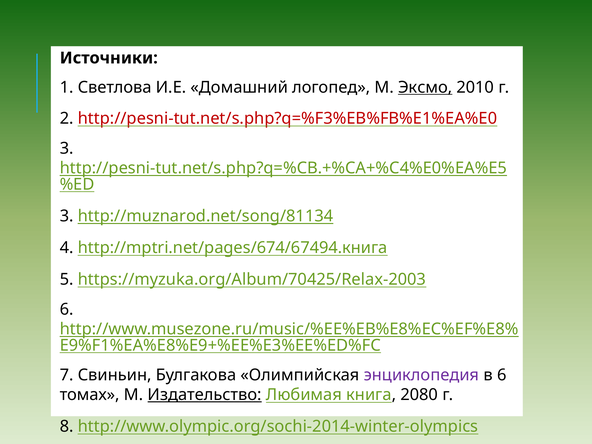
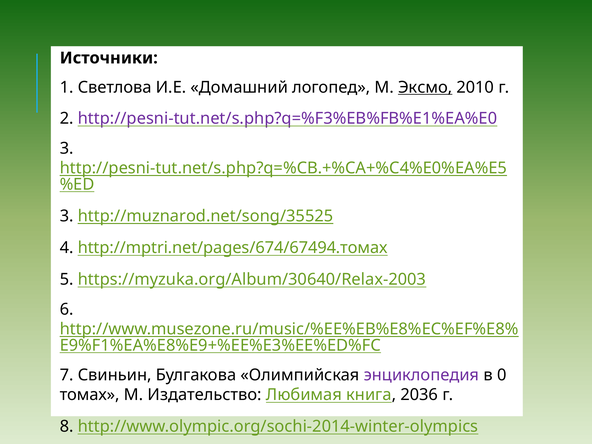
http://pesni-tut.net/s.php?q=%F3%EB%FB%E1%EA%E0 colour: red -> purple (287, 119)
http://muznarod.net/song/81134: http://muznarod.net/song/81134 -> http://muznarod.net/song/35525 (206, 216)
http://mptri.net/pages/674/67494.книга: http://mptri.net/pages/674/67494.книга -> http://mptri.net/pages/674/67494.томах (233, 248)
https://myzuka.org/Album/70425/Relax-2003: https://myzuka.org/Album/70425/Relax-2003 -> https://myzuka.org/Album/30640/Relax-2003 (252, 280)
в 6: 6 -> 0 (502, 375)
Издательство underline: present -> none (205, 395)
2080: 2080 -> 2036 (419, 395)
